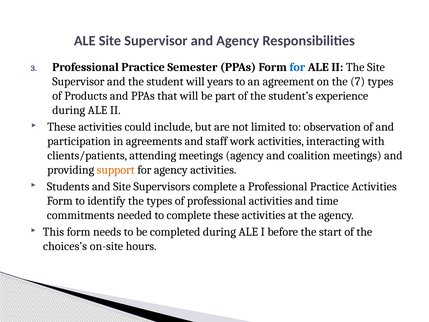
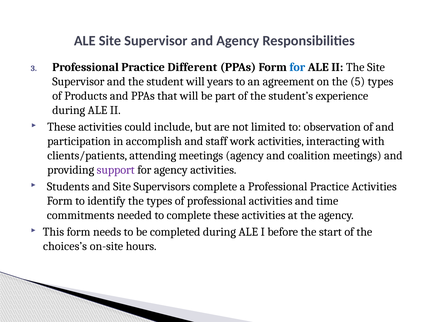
Semester: Semester -> Different (192, 67)
7: 7 -> 5 (358, 82)
agreements: agreements -> accomplish (154, 141)
support colour: orange -> purple (116, 170)
